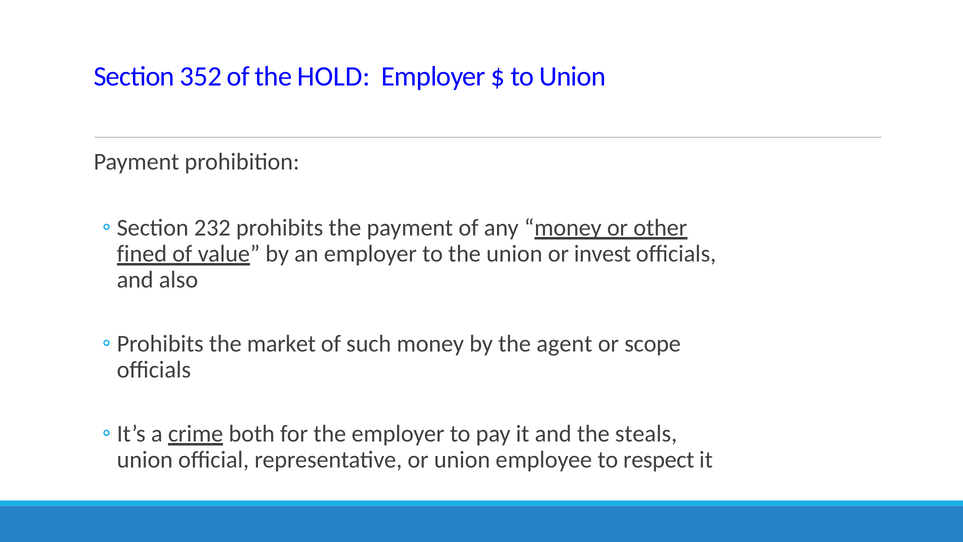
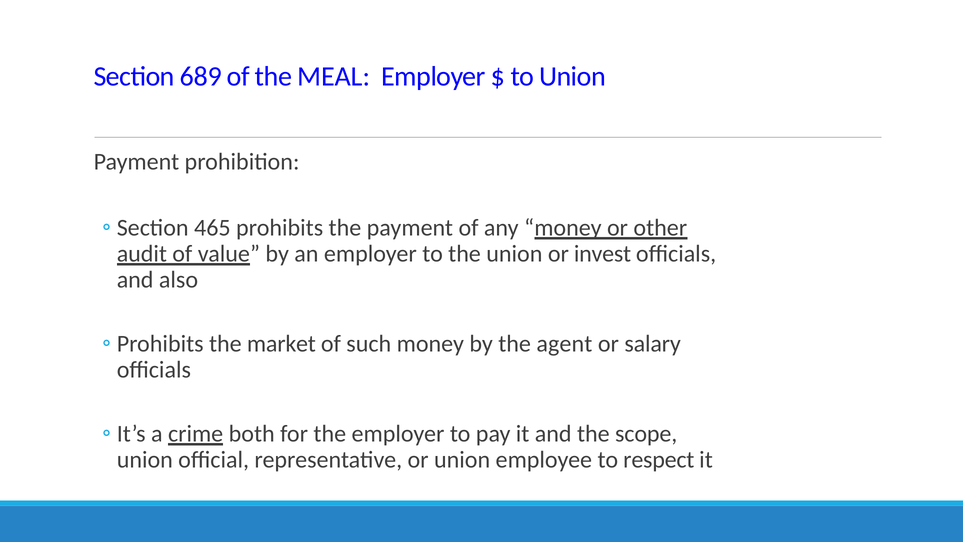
352: 352 -> 689 (201, 76)
HOLD: HOLD -> MEAL (334, 76)
232: 232 -> 465 (212, 228)
fined: fined -> audit (142, 254)
scope: scope -> salary (653, 344)
steals: steals -> scope (646, 434)
